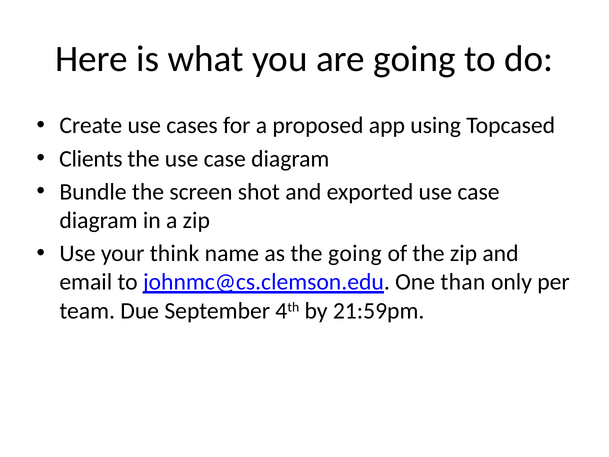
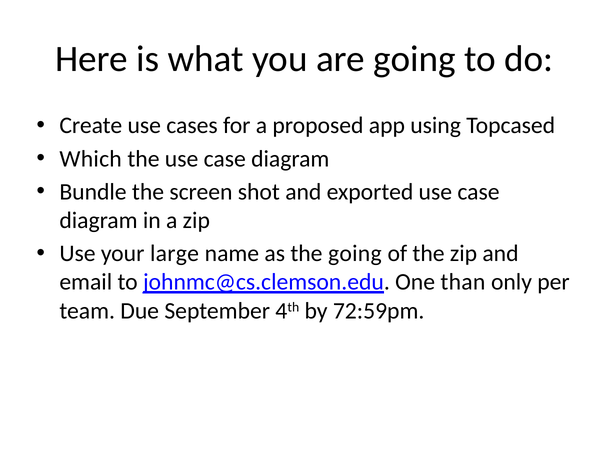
Clients: Clients -> Which (91, 159)
think: think -> large (174, 253)
21:59pm: 21:59pm -> 72:59pm (379, 311)
